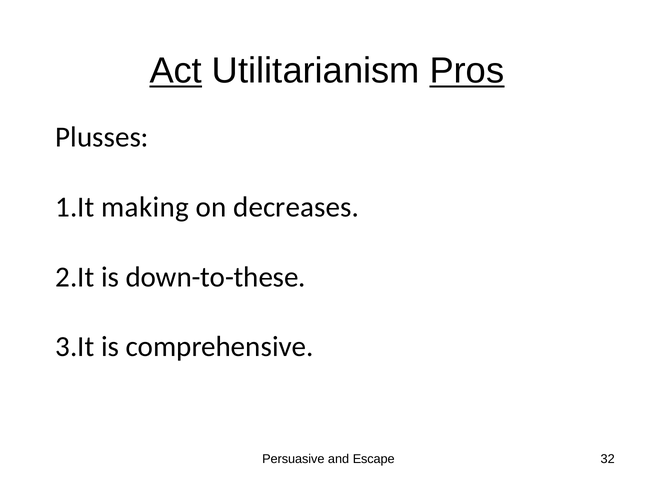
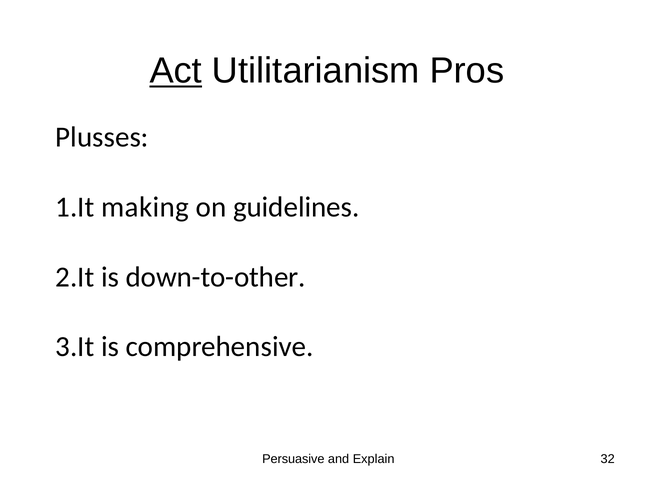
Pros underline: present -> none (467, 71)
decreases: decreases -> guidelines (296, 207)
down-to-these: down-to-these -> down-to-other (216, 277)
Escape: Escape -> Explain (374, 458)
